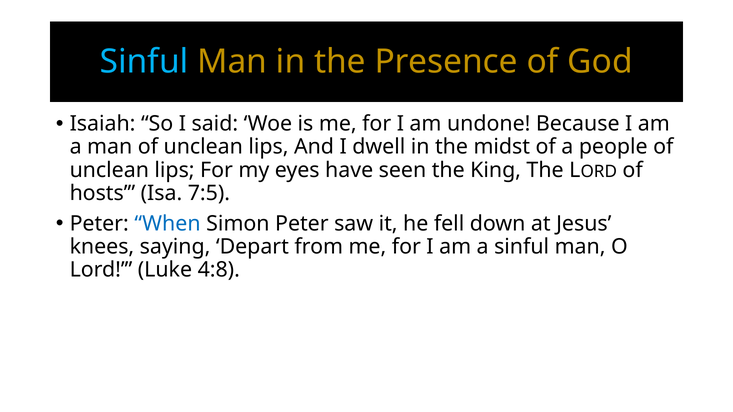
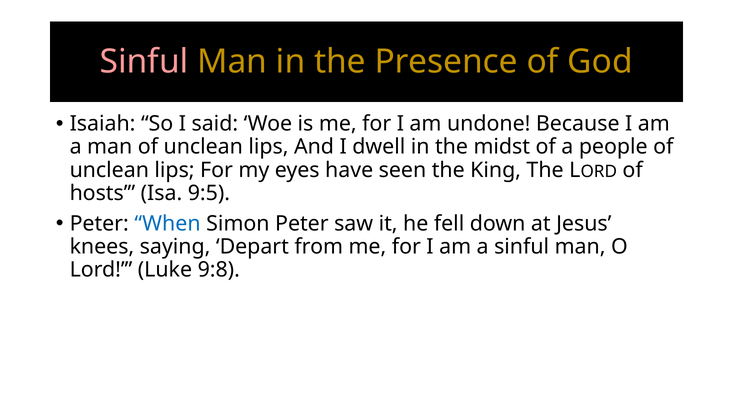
Sinful colour: light blue -> pink (144, 62)
7:5: 7:5 -> 9:5 (209, 193)
4:8: 4:8 -> 9:8 (219, 270)
